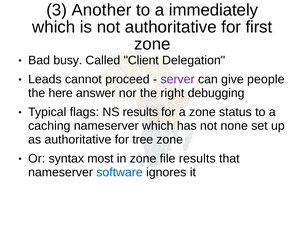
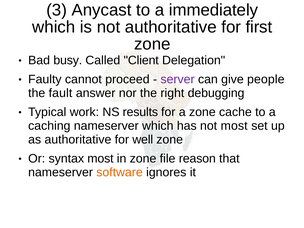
Another: Another -> Anycast (102, 10)
Leads: Leads -> Faulty (45, 79)
here: here -> fault (60, 93)
flags: flags -> work (84, 112)
status: status -> cache (235, 112)
not none: none -> most (234, 126)
tree: tree -> well (143, 140)
file results: results -> reason (197, 159)
software colour: blue -> orange (120, 172)
